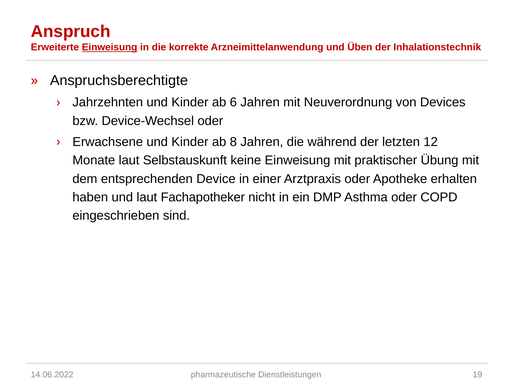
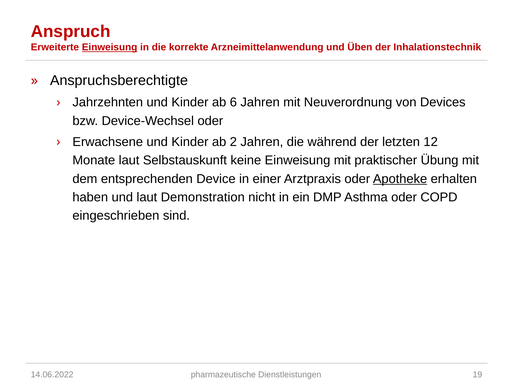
8: 8 -> 2 (233, 142)
Apotheke underline: none -> present (400, 179)
Fachapotheker: Fachapotheker -> Demonstration (203, 197)
